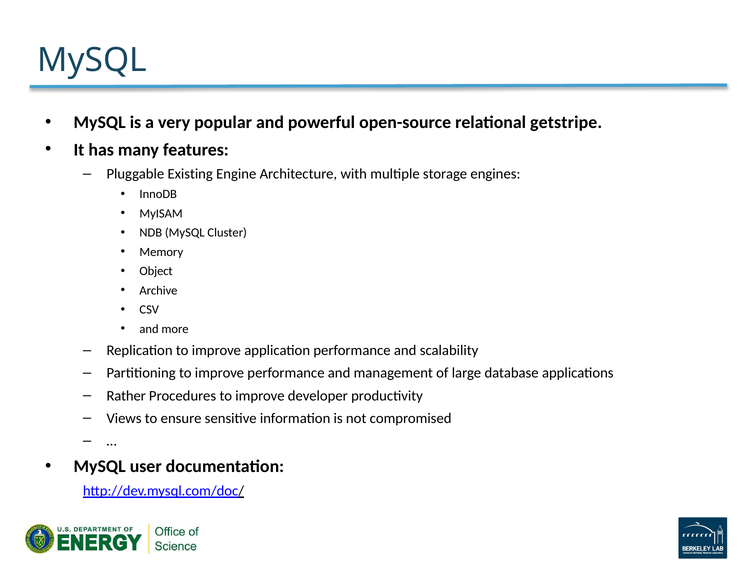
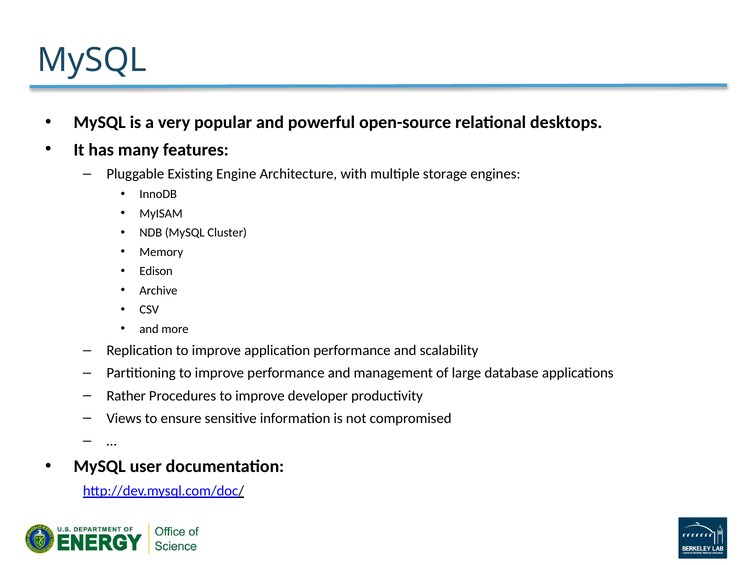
getstripe: getstripe -> desktops (566, 123)
Object: Object -> Edison (156, 271)
